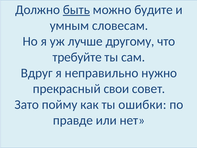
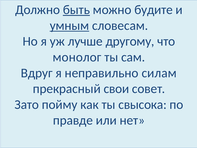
умным underline: none -> present (69, 26)
требуйте: требуйте -> монолог (77, 57)
нужно: нужно -> силам (159, 73)
ошибки: ошибки -> свысока (143, 104)
